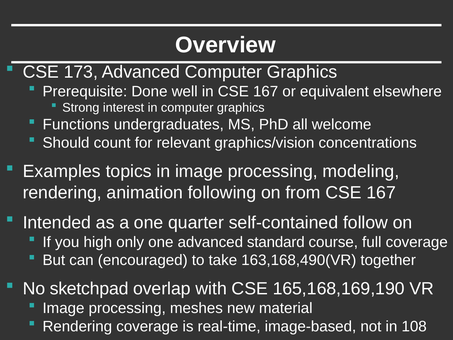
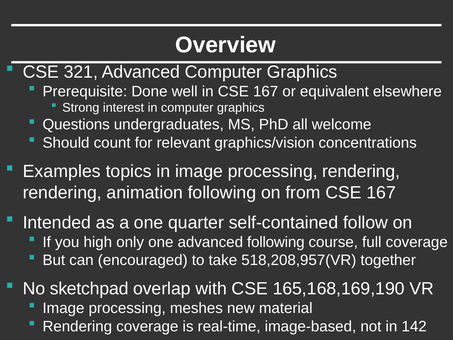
173: 173 -> 321 (81, 72)
Functions: Functions -> Questions (76, 125)
processing modeling: modeling -> rendering (361, 171)
advanced standard: standard -> following (276, 242)
163,168,490(VR: 163,168,490(VR -> 518,208,957(VR (299, 260)
108: 108 -> 142 (414, 326)
